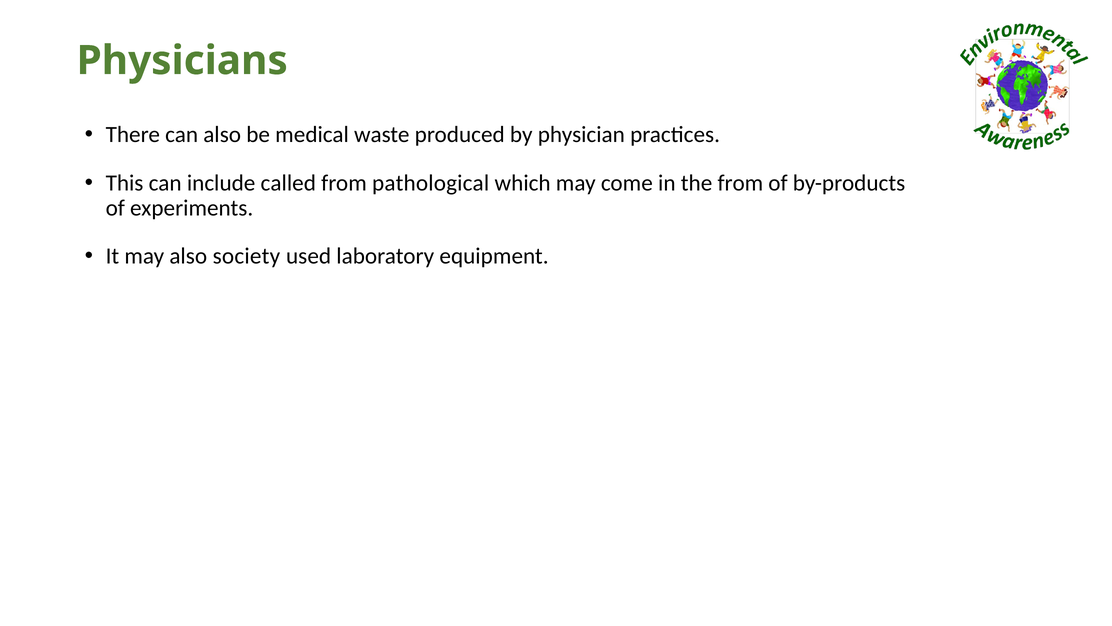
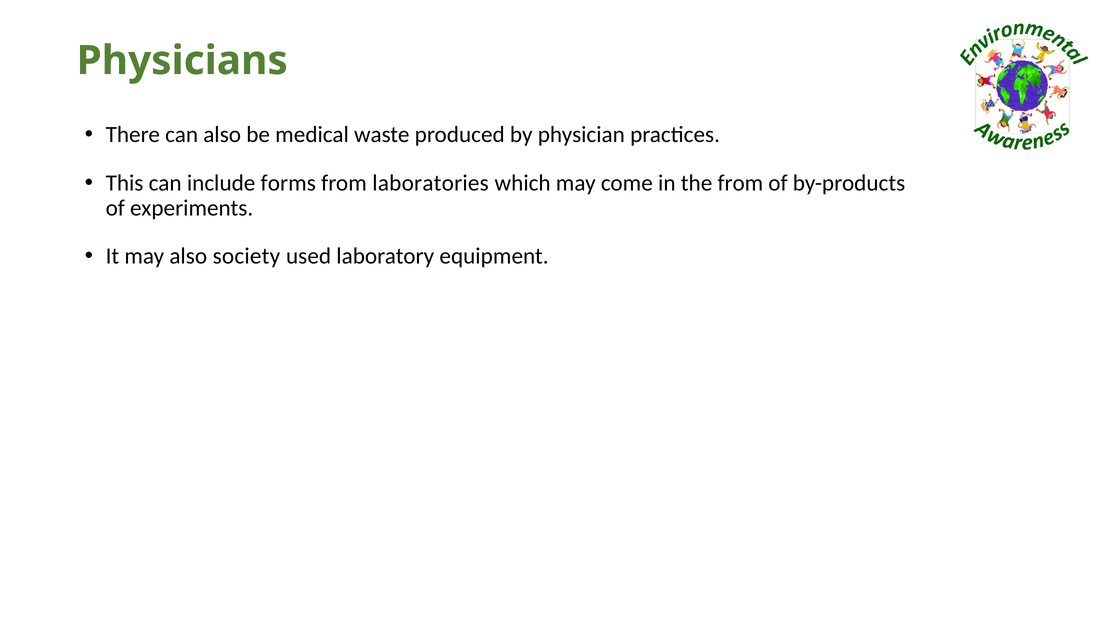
called: called -> forms (288, 183)
pathological: pathological -> laboratories (431, 183)
